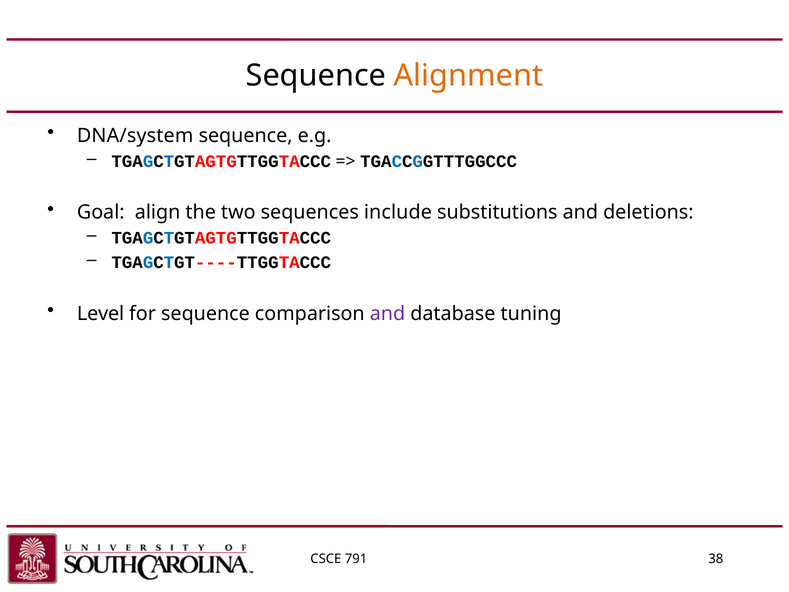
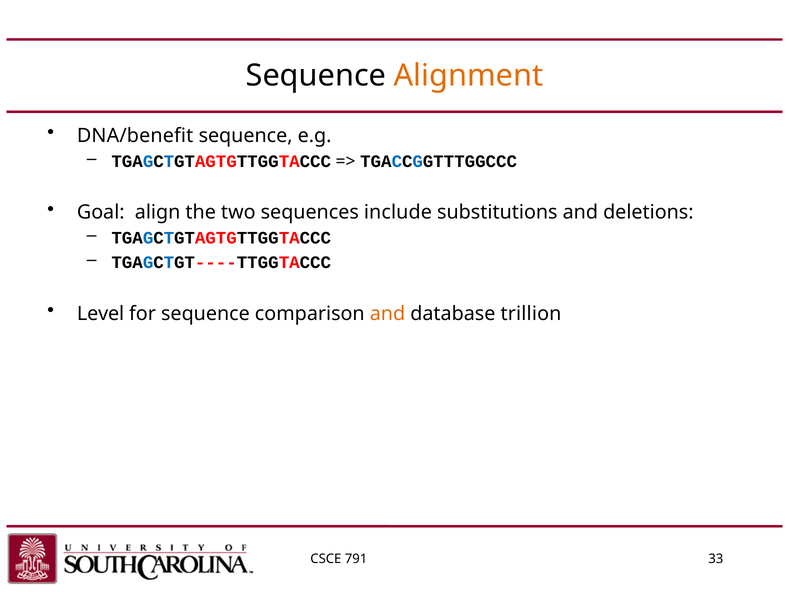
DNA/system: DNA/system -> DNA/benefit (135, 136)
and colour: purple -> orange (387, 313)
tuning: tuning -> trillion (531, 313)
38: 38 -> 33 (716, 558)
